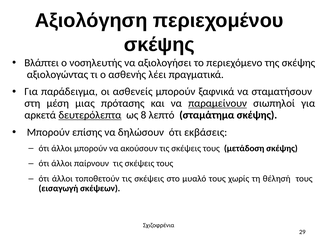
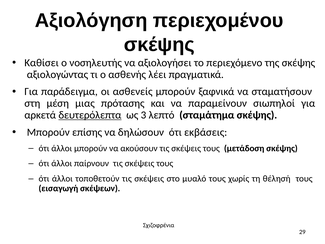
Βλάπτει: Βλάπτει -> Καθίσει (42, 63)
παραμείνουν underline: present -> none (218, 103)
8: 8 -> 3 (143, 115)
